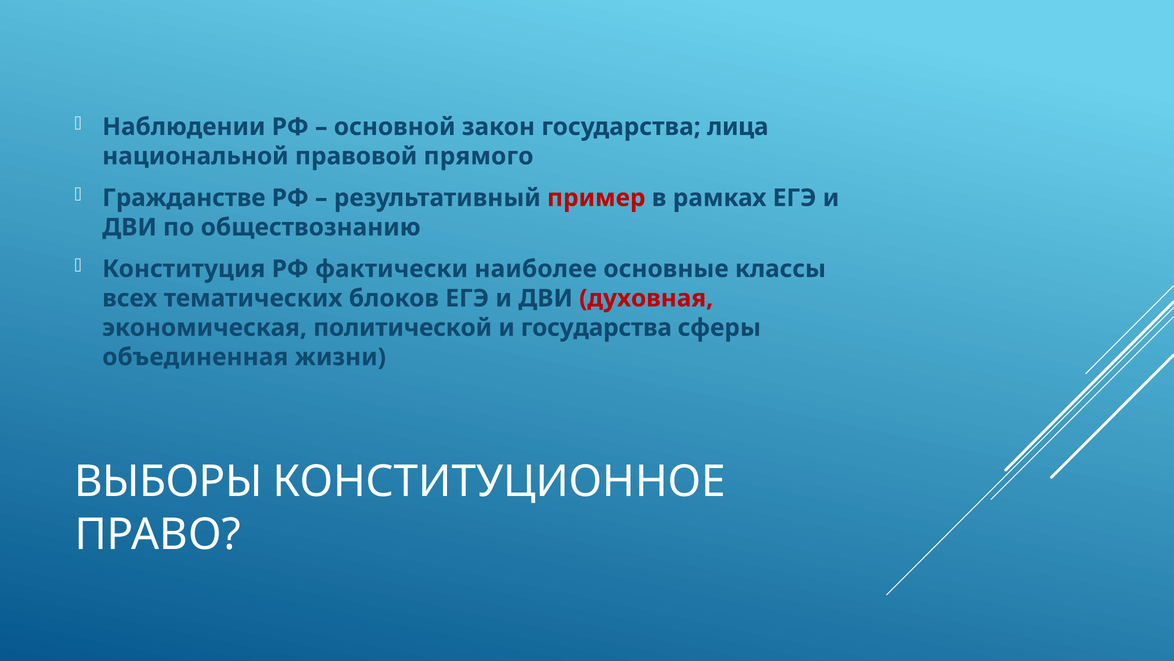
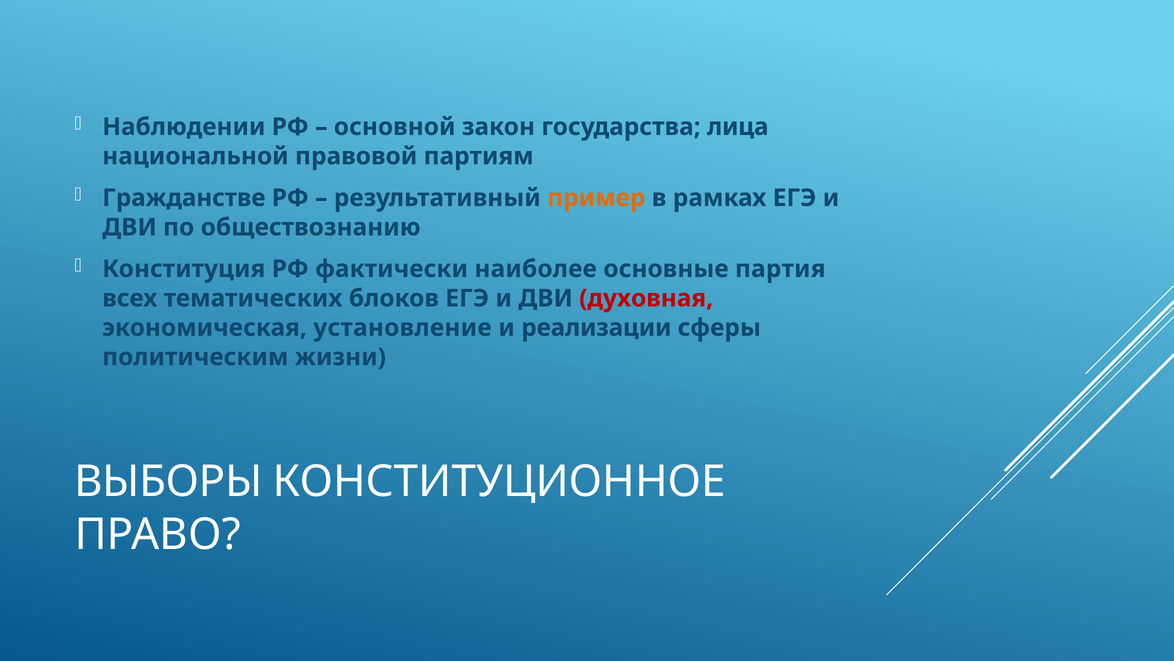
прямого: прямого -> партиям (479, 156)
пример colour: red -> orange (596, 198)
классы: классы -> партия (780, 269)
политической: политической -> установление (402, 327)
и государства: государства -> реализации (596, 327)
объединенная: объединенная -> политическим (195, 357)
